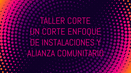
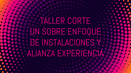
UN CORTE: CORTE -> SOBRE (54, 32)
COMUNITARIO: COMUNITARIO -> EXPERIENCIA (80, 54)
